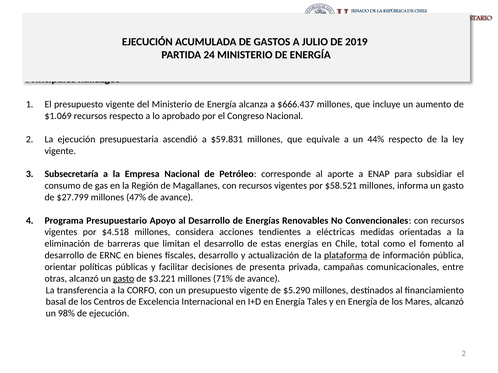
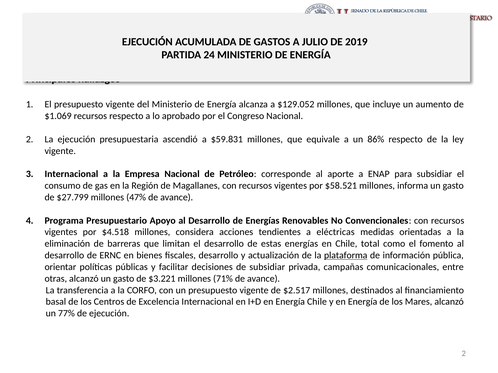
$666.437: $666.437 -> $129.052 (296, 105)
44%: 44% -> 86% (376, 139)
Subsecretaría: Subsecretaría -> Internacional (71, 174)
de presenta: presenta -> subsidiar (267, 267)
gasto underline: present -> none (124, 279)
$5.290: $5.290 -> $2.517 (297, 291)
Energía Tales: Tales -> Chile (317, 302)
98%: 98% -> 77% (66, 314)
